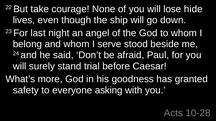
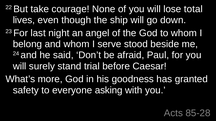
hide: hide -> total (193, 9)
10-28: 10-28 -> 85-28 (198, 114)
